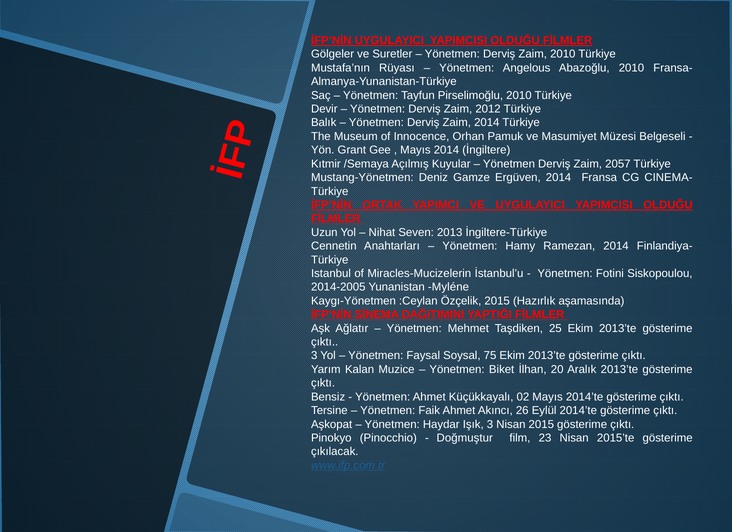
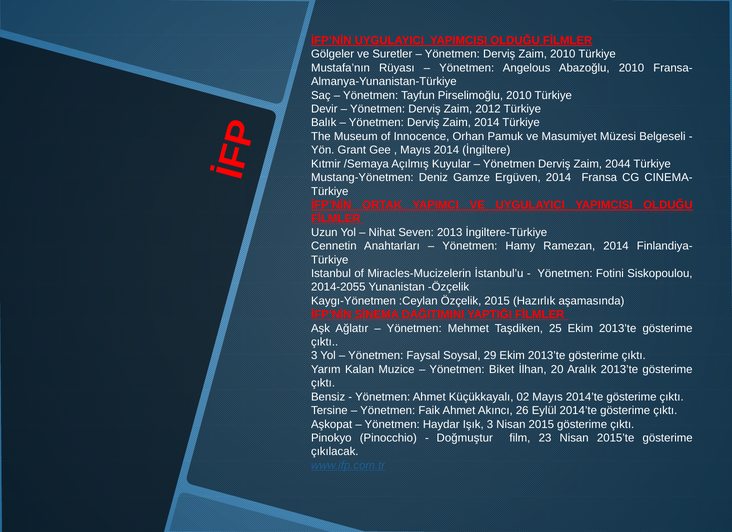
2057: 2057 -> 2044 (618, 164)
2014-2005: 2014-2005 -> 2014-2055 (338, 287)
Yunanistan Myléne: Myléne -> Özçelik (449, 287)
75: 75 -> 29 (490, 355)
